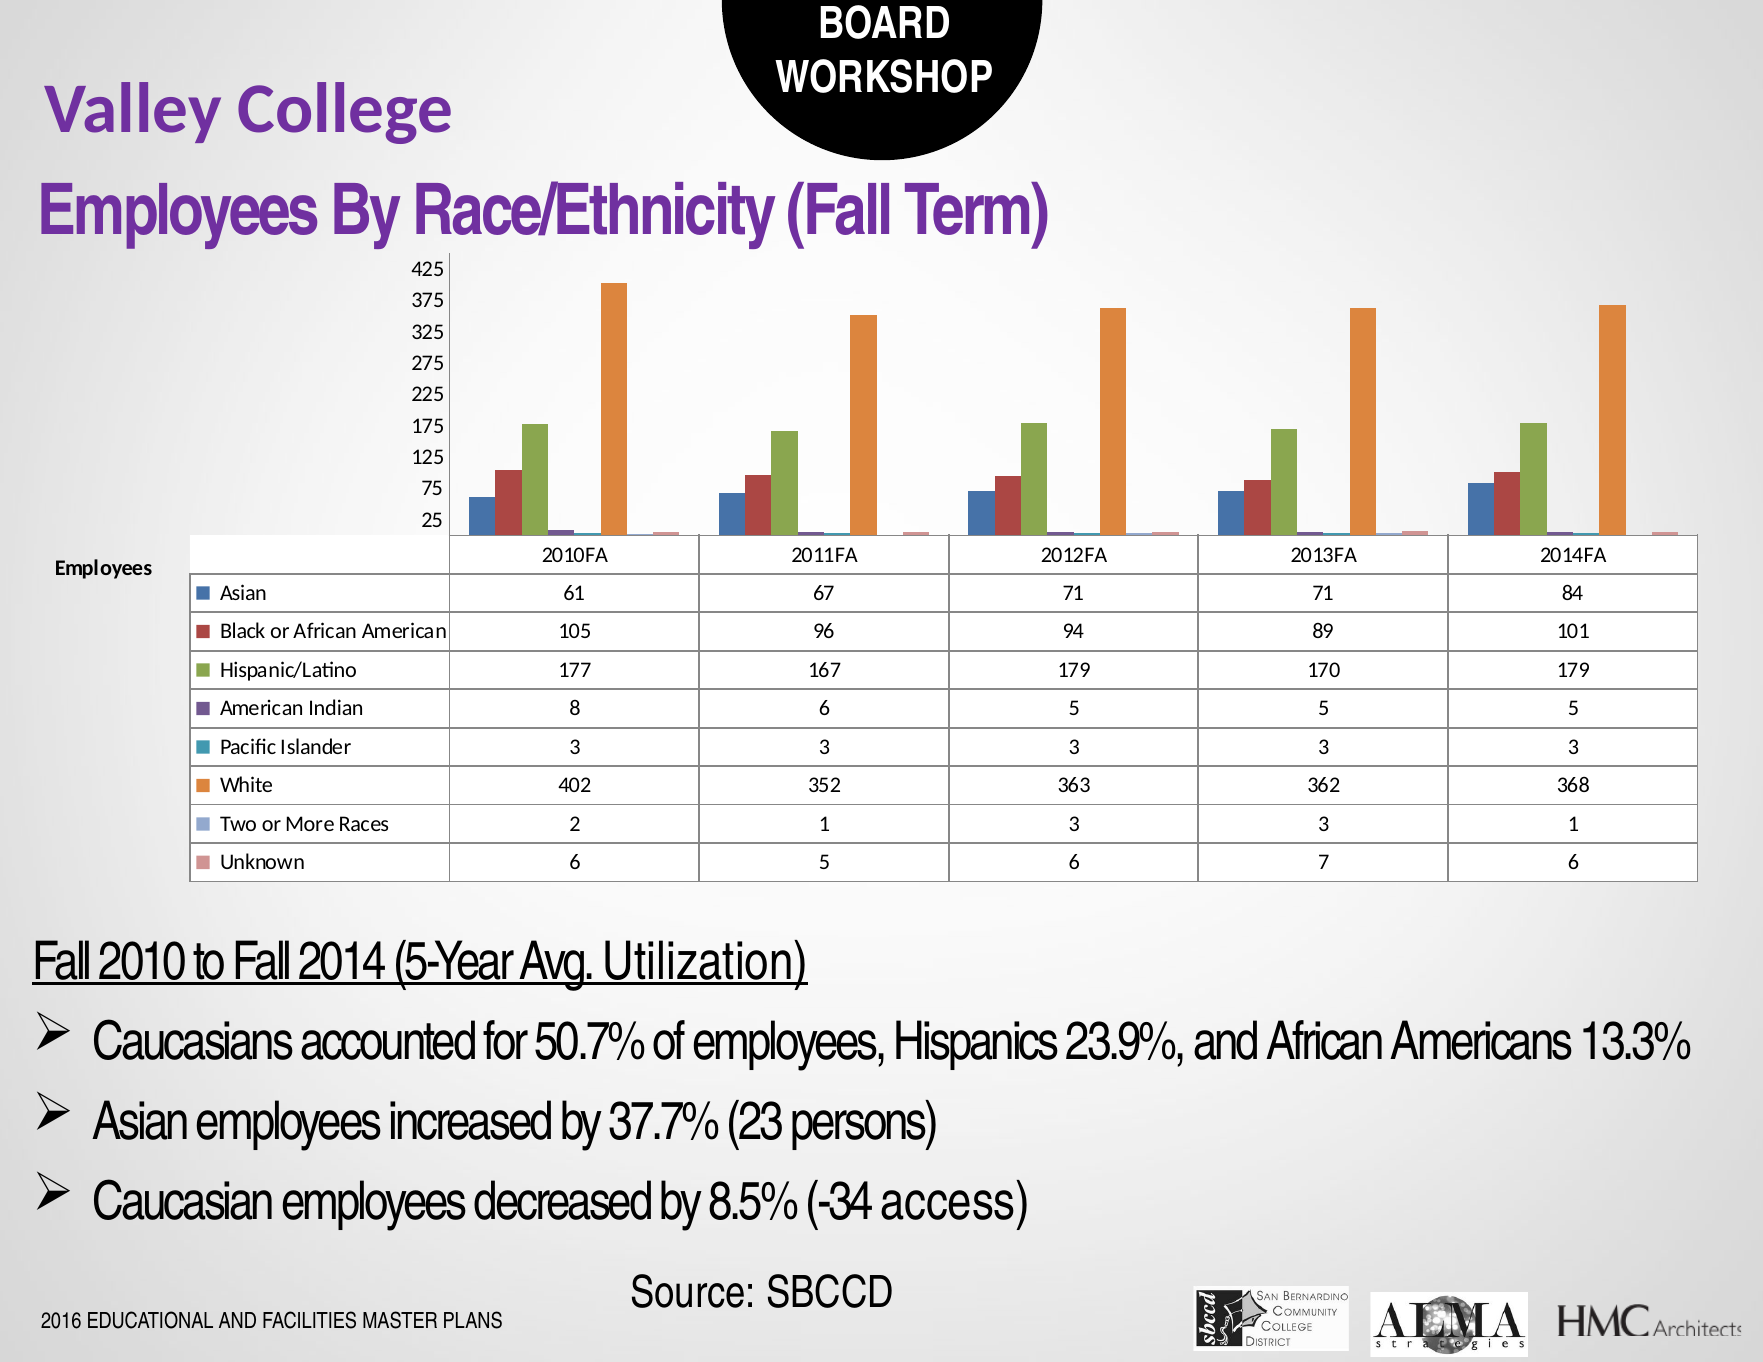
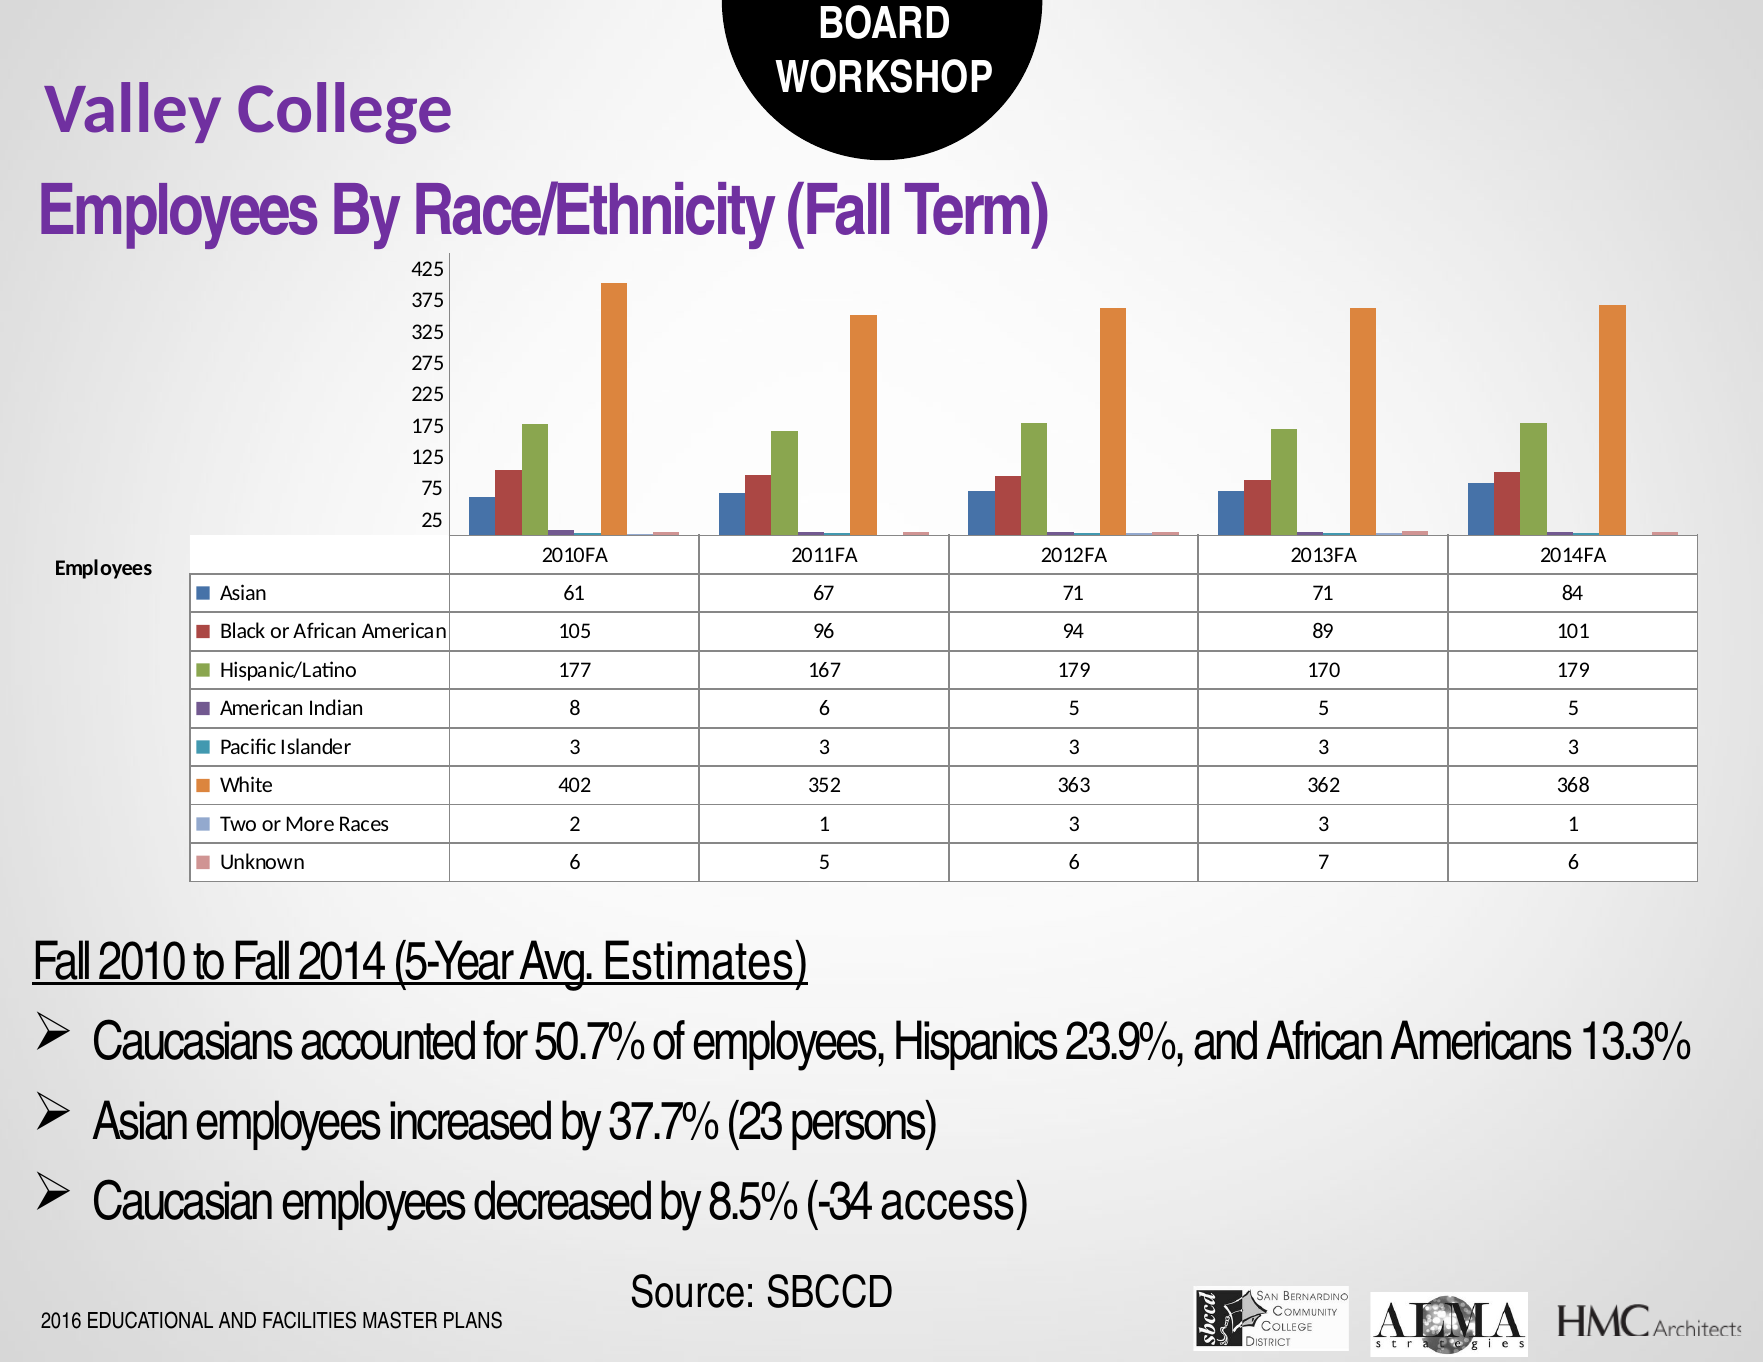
Utilization: Utilization -> Estimates (706, 962)
